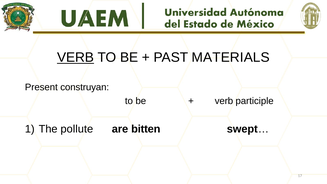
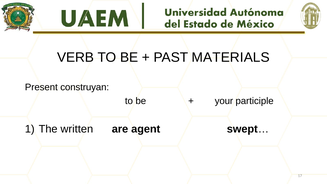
VERB underline: present -> none (76, 57)
verb: verb -> your (224, 101)
pollute: pollute -> written (77, 129)
bitten: bitten -> agent (146, 129)
